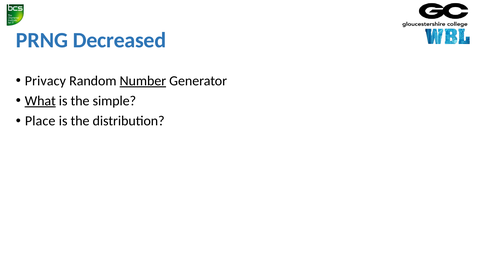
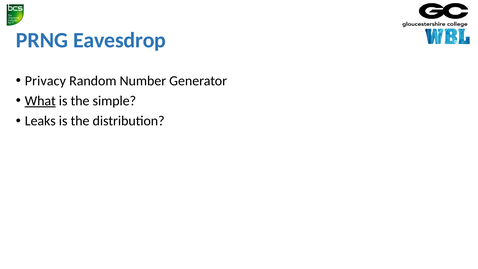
Decreased: Decreased -> Eavesdrop (120, 40)
Number underline: present -> none (143, 81)
Place: Place -> Leaks (40, 121)
